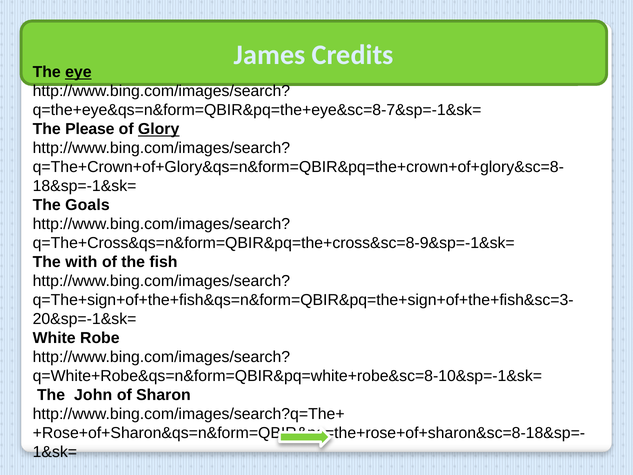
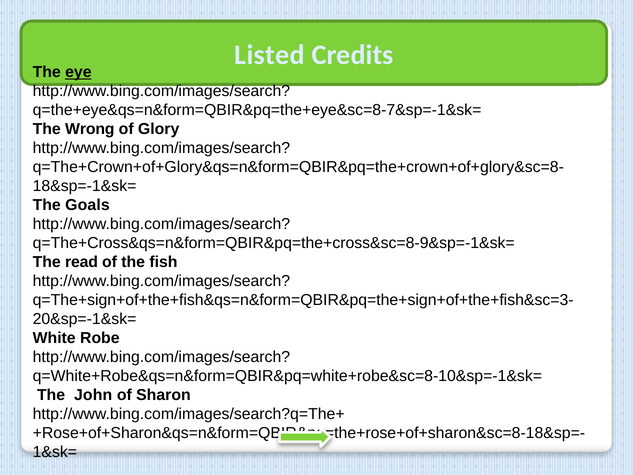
James: James -> Listed (270, 55)
Please: Please -> Wrong (90, 129)
Glory underline: present -> none (159, 129)
with: with -> read (81, 262)
